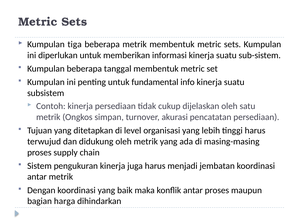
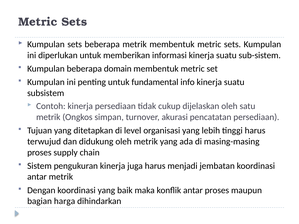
Kumpulan tiga: tiga -> sets (75, 44)
tanggal: tanggal -> domain (118, 69)
